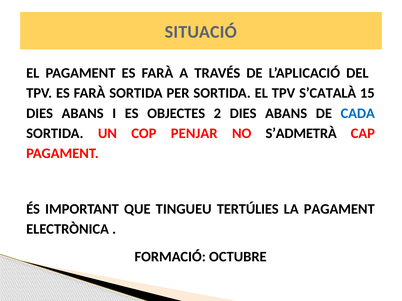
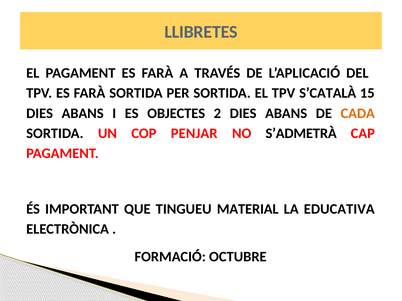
SITUACIÓ: SITUACIÓ -> LLIBRETES (201, 32)
CADA colour: blue -> orange (358, 113)
TERTÚLIES: TERTÚLIES -> MATERIAL (248, 209)
LA PAGAMENT: PAGAMENT -> EDUCATIVA (339, 209)
